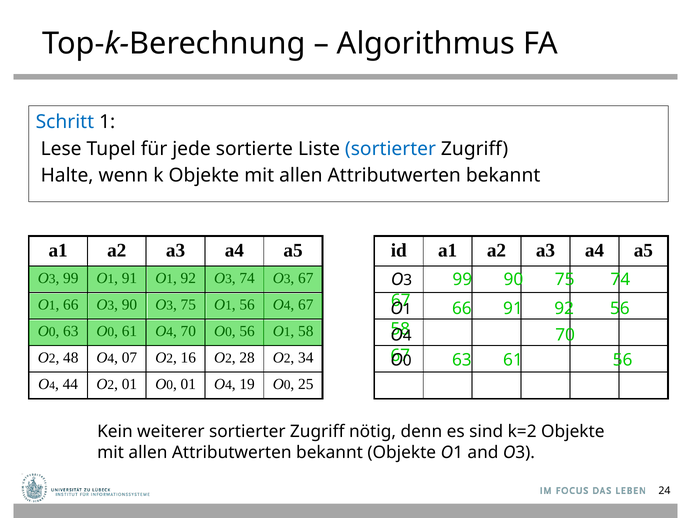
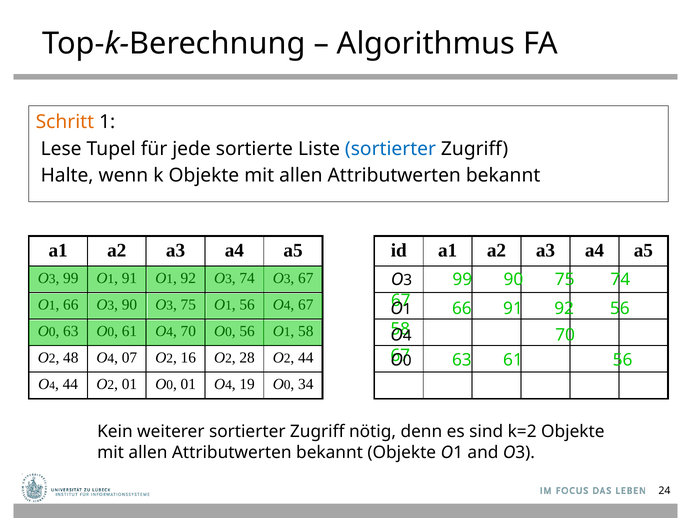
Schritt colour: blue -> orange (65, 122)
O2 34: 34 -> 44 (306, 358)
25: 25 -> 34 (306, 384)
